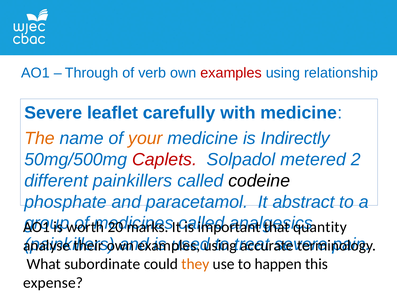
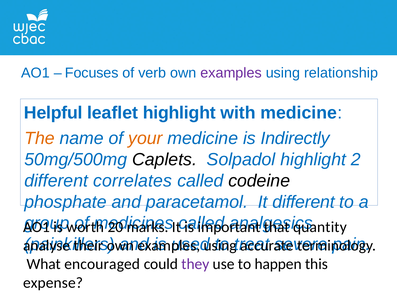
Through: Through -> Focuses (92, 73)
examples colour: red -> purple (231, 73)
Severe: Severe -> Helpful (53, 113)
leaflet carefully: carefully -> highlight (179, 113)
Caplets colour: red -> black (165, 159)
Solpadol metered: metered -> highlight (313, 159)
different painkillers: painkillers -> correlates (133, 181)
It abstract: abstract -> different (304, 202)
subordinate: subordinate -> encouraged (102, 264)
they colour: orange -> purple (195, 264)
